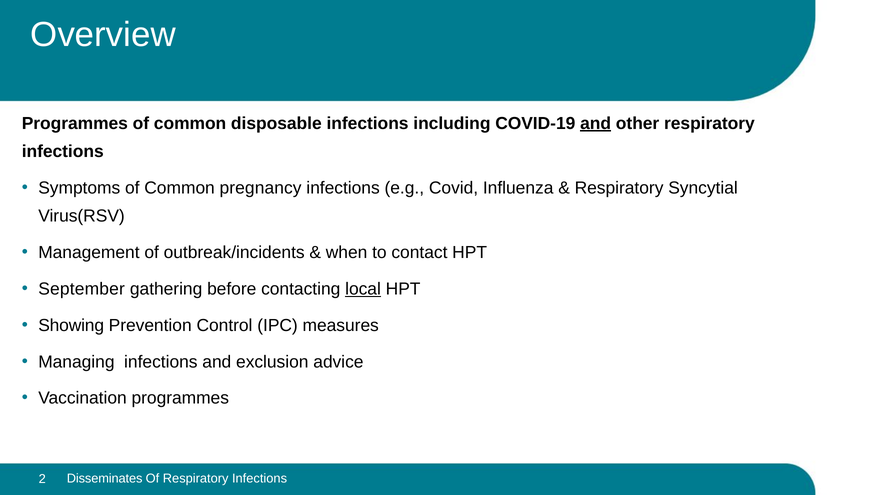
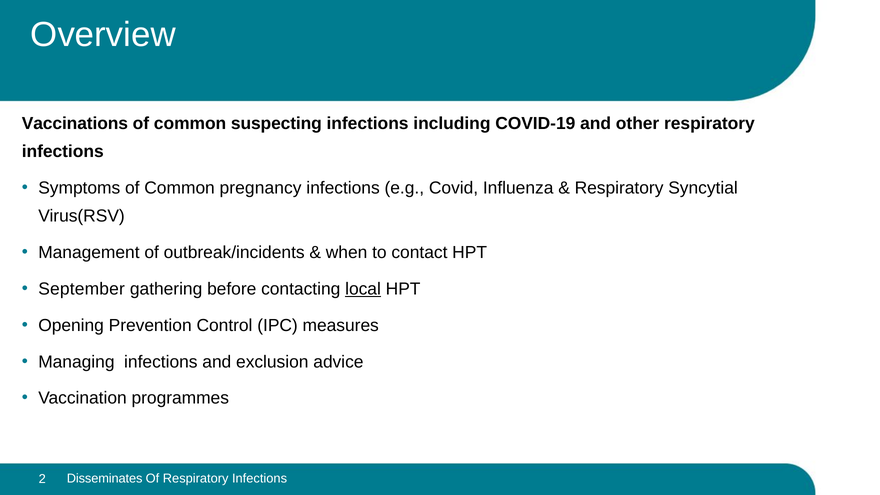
Programmes: Programmes -> Vaccinations (75, 123)
disposable: disposable -> suspecting (276, 123)
and underline: present -> none (596, 123)
Showing: Showing -> Opening (71, 325)
